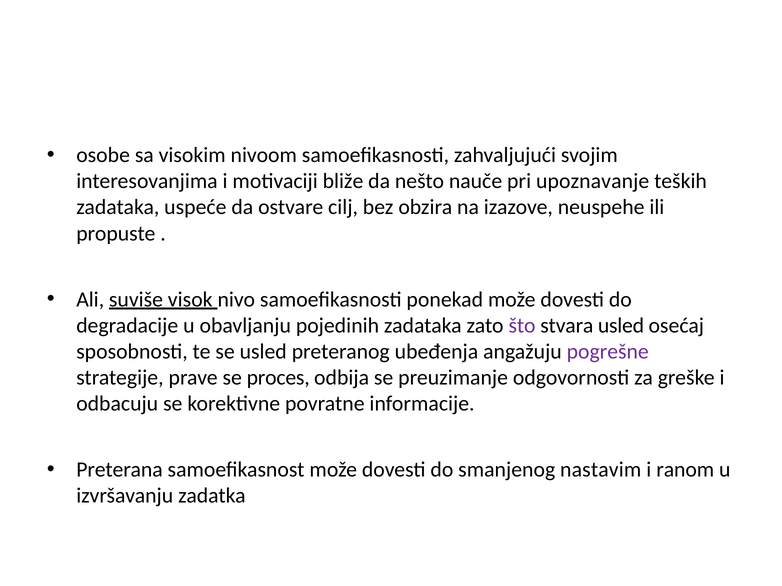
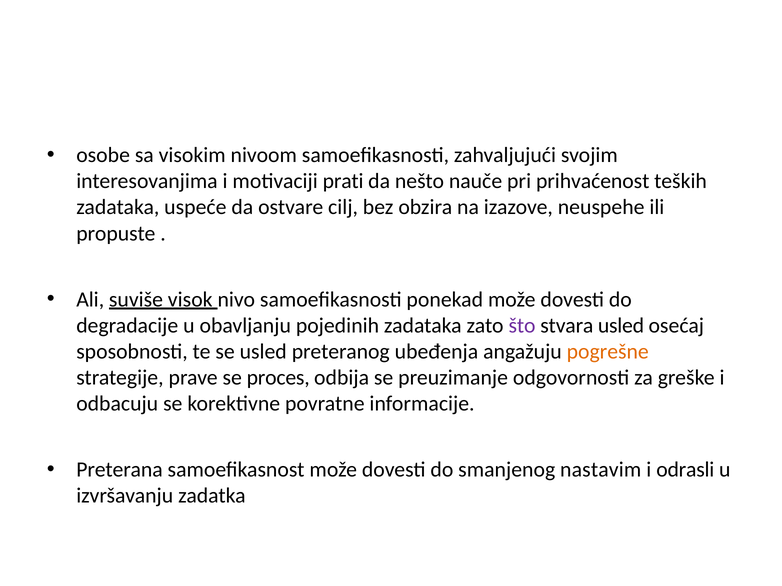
bliže: bliže -> prati (343, 181)
upoznavanje: upoznavanje -> prihvaćenost (593, 181)
pogrešne colour: purple -> orange (608, 352)
ranom: ranom -> odrasli (685, 470)
